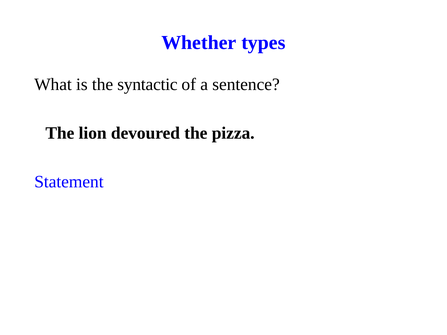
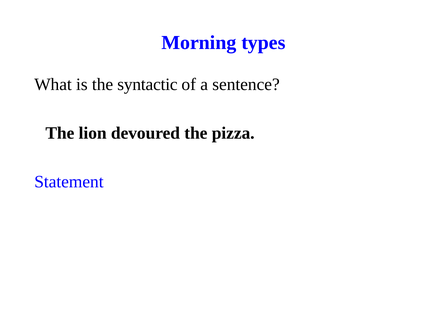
Whether: Whether -> Morning (199, 43)
